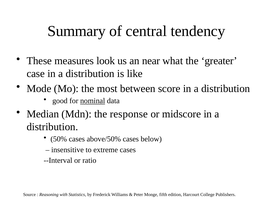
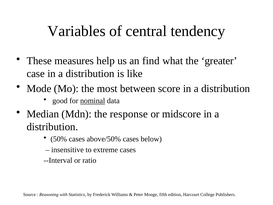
Summary: Summary -> Variables (77, 31)
look: look -> help (106, 61)
near: near -> find (151, 61)
